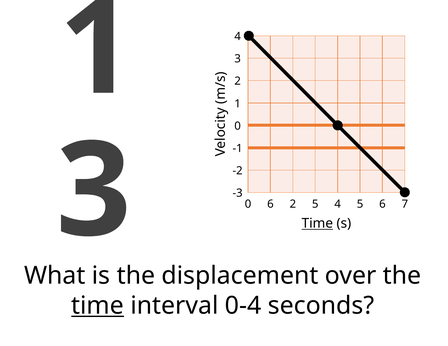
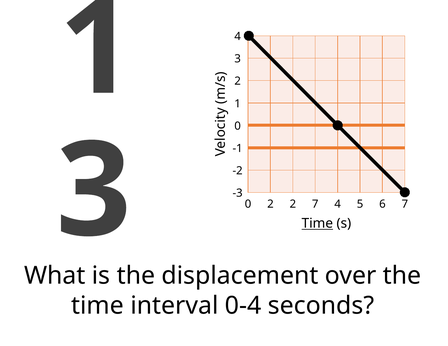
0 6: 6 -> 2 (270, 204)
2 5: 5 -> 7 (315, 204)
time underline: present -> none (98, 306)
